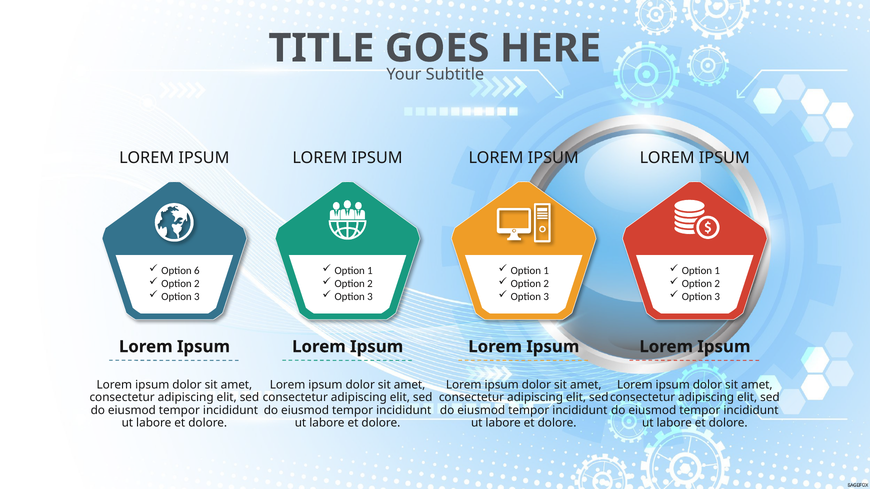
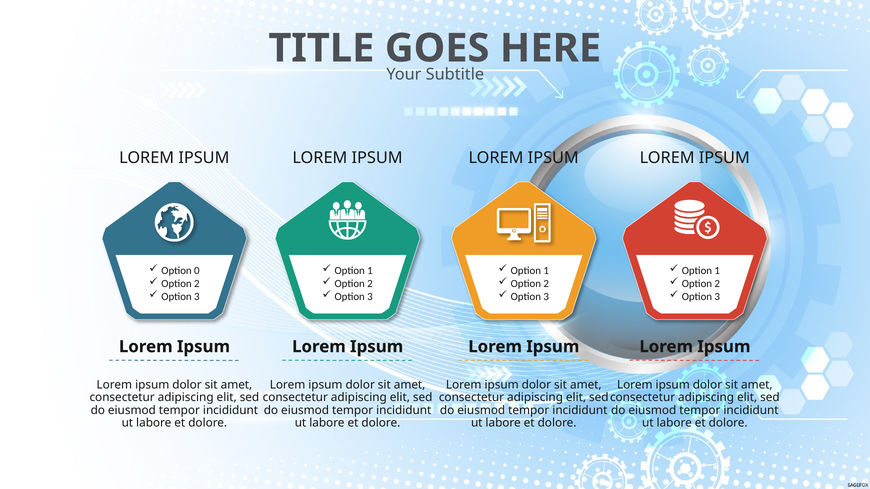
6: 6 -> 0 (197, 271)
